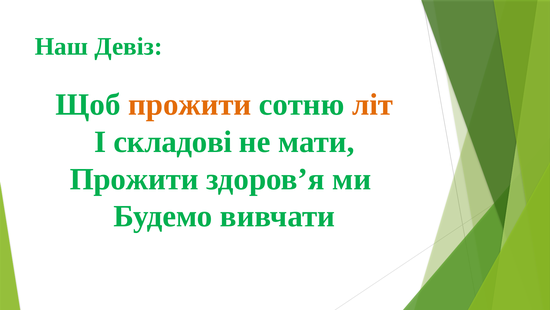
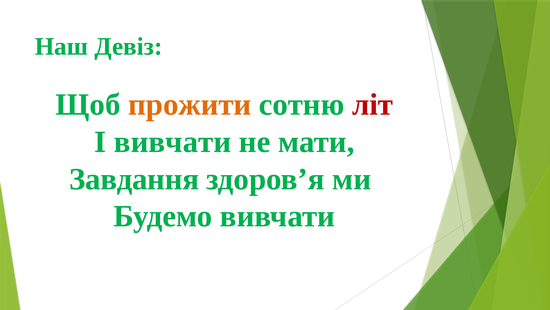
літ colour: orange -> red (373, 105)
І складові: складові -> вивчати (173, 142)
Прожити: Прожити -> Завдання (134, 179)
